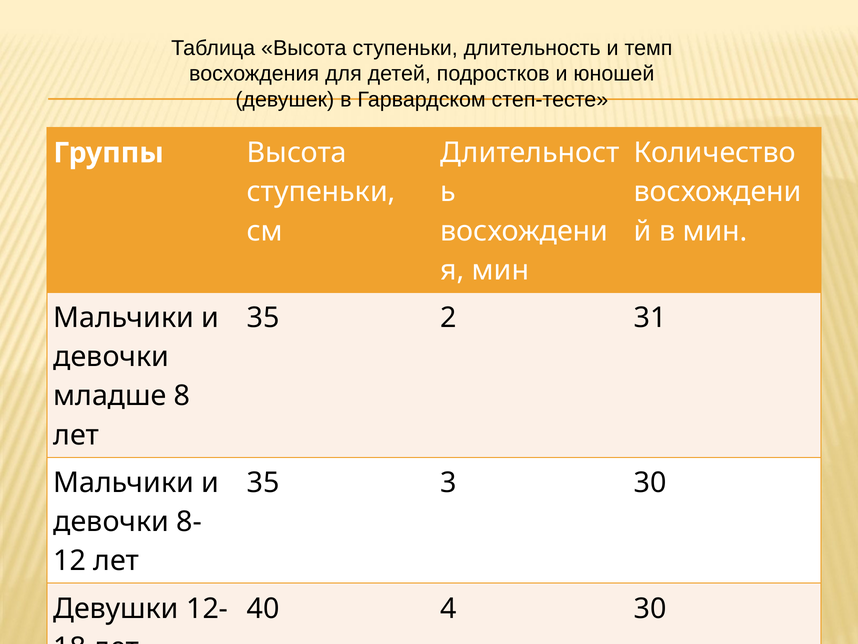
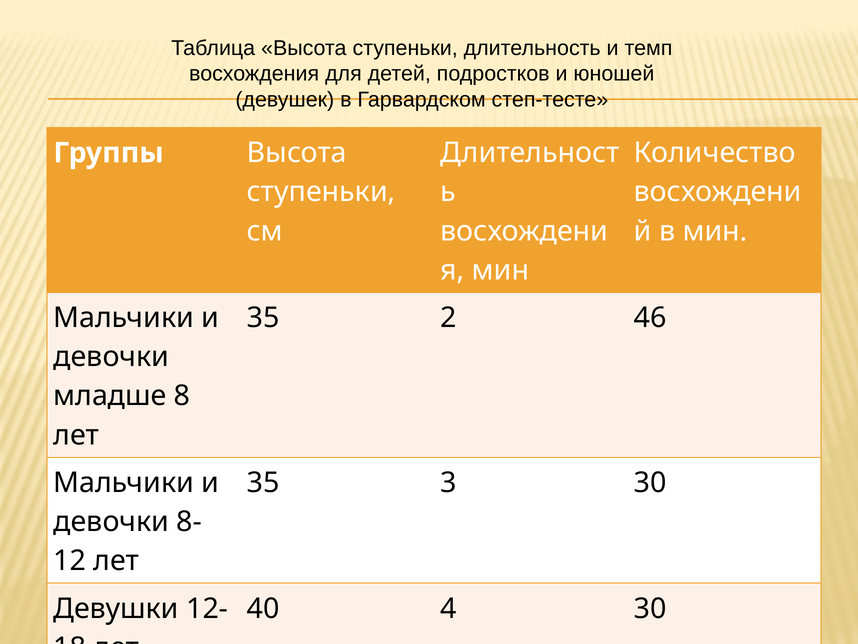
31: 31 -> 46 (650, 318)
